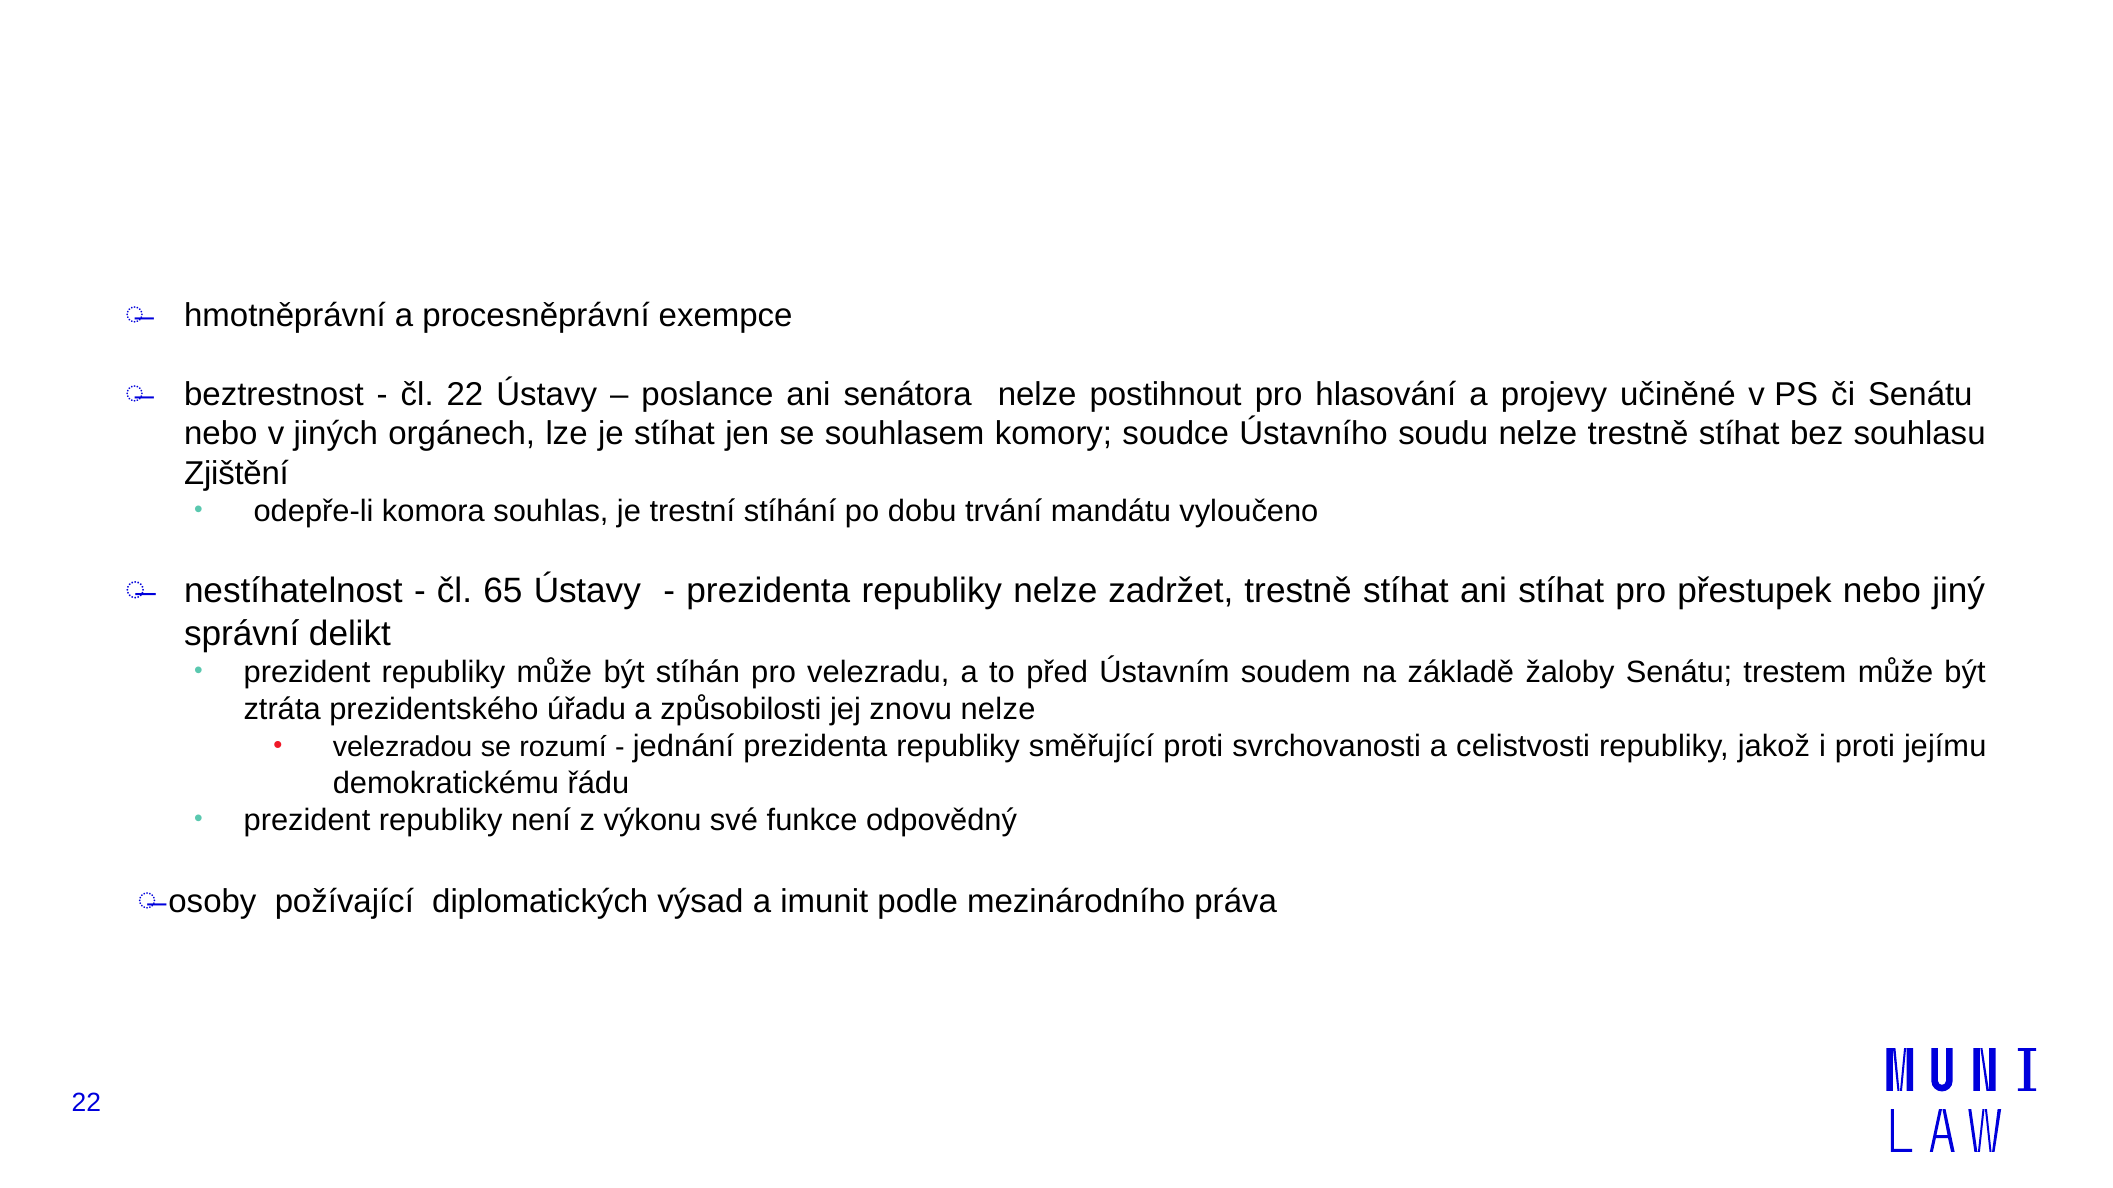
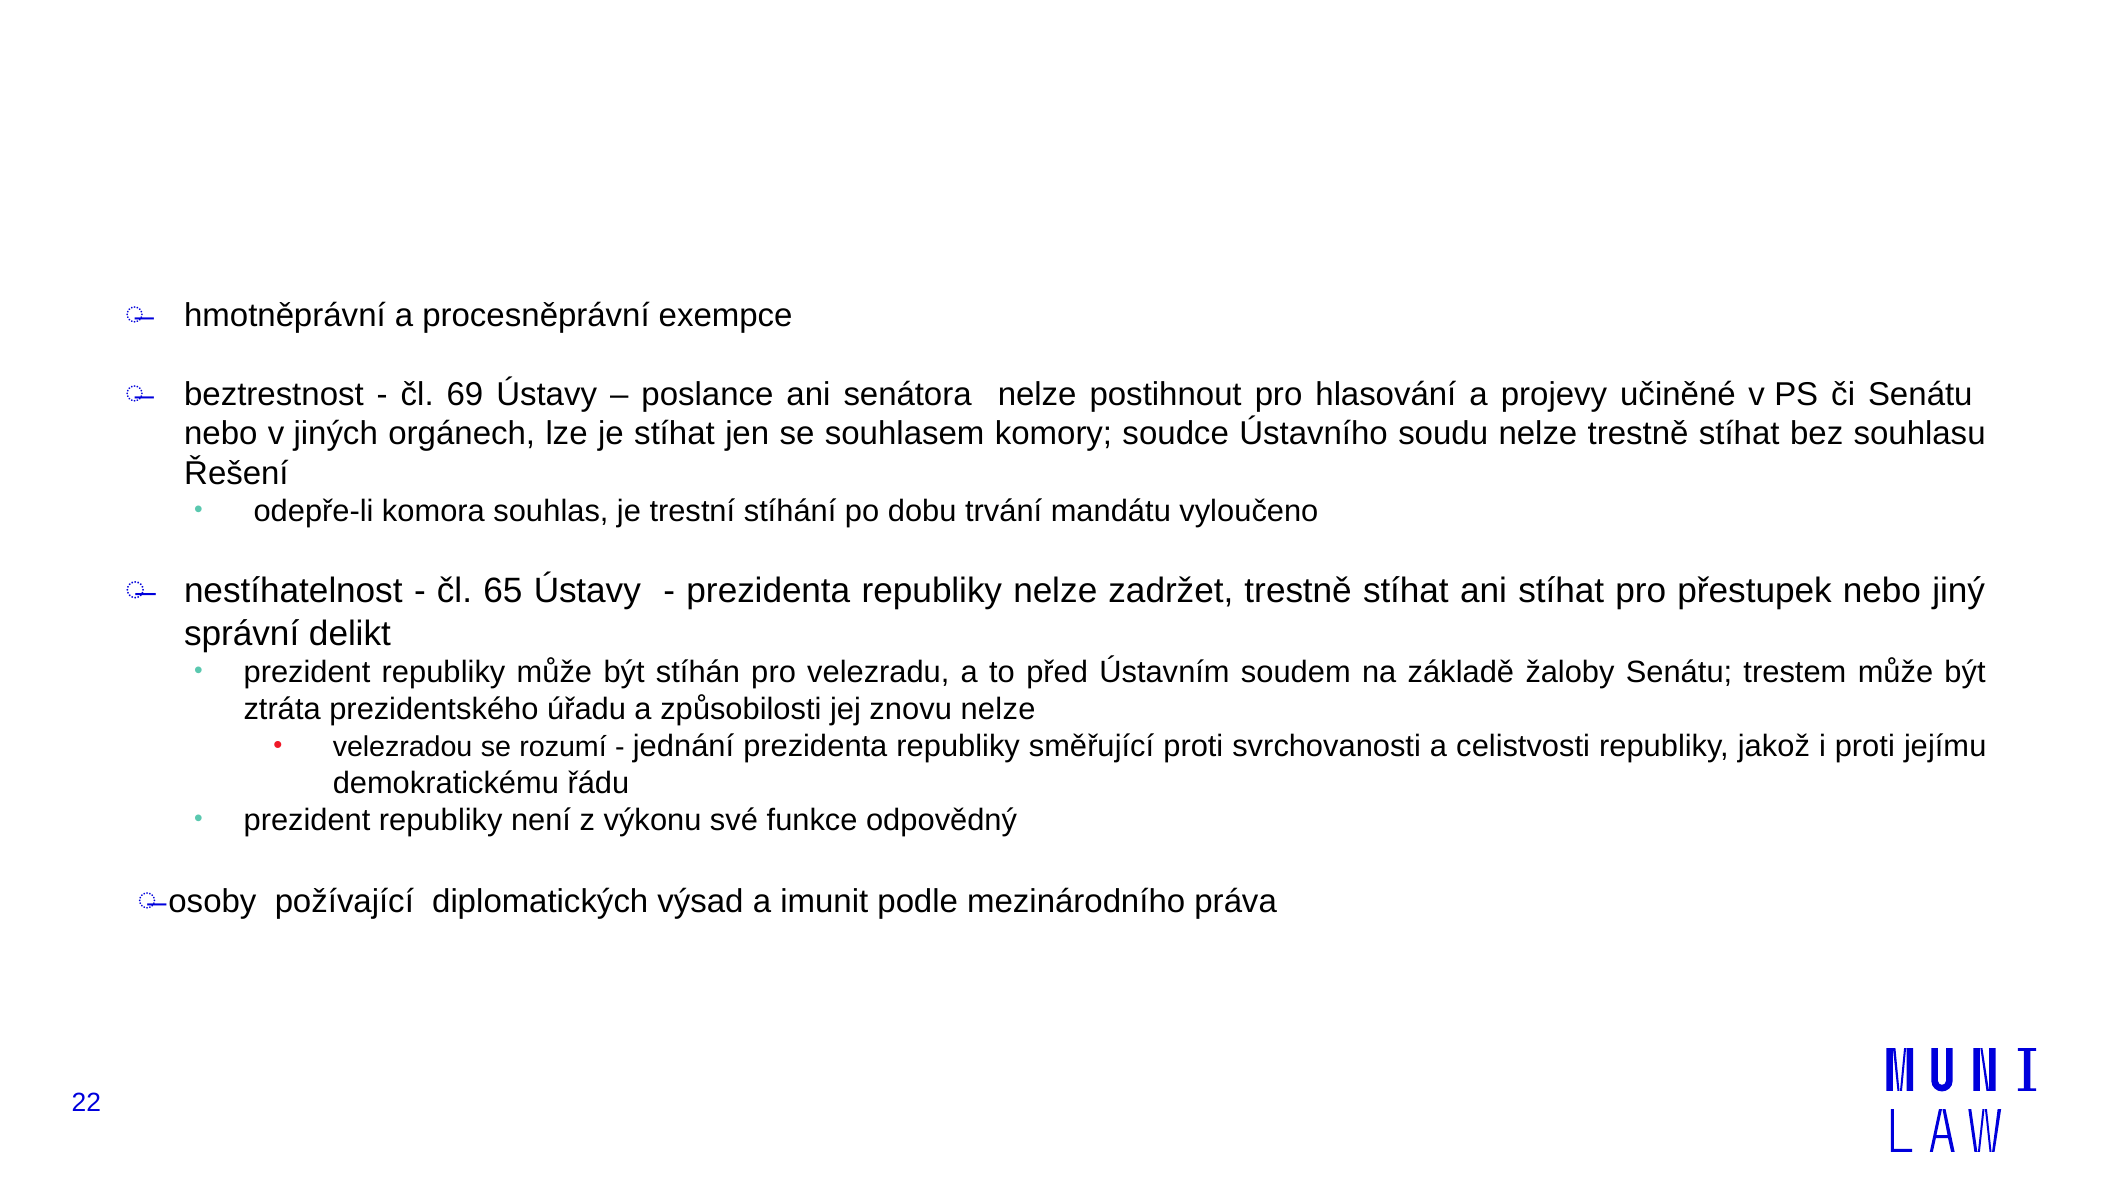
čl 22: 22 -> 69 (465, 395)
Zjištění: Zjištění -> Řešení (236, 474)
